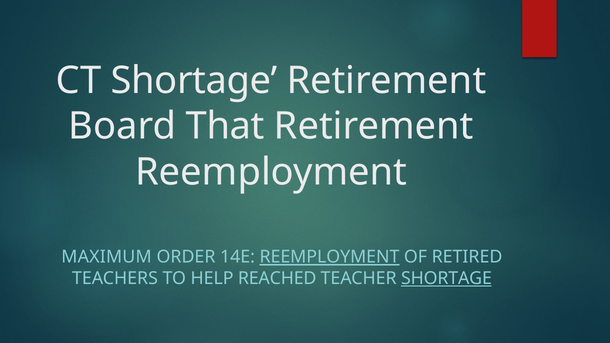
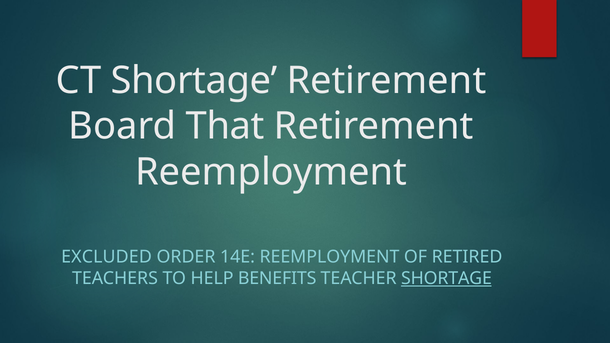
MAXIMUM: MAXIMUM -> EXCLUDED (107, 257)
REEMPLOYMENT underline: present -> none (329, 257)
REACHED: REACHED -> BENEFITS (277, 279)
